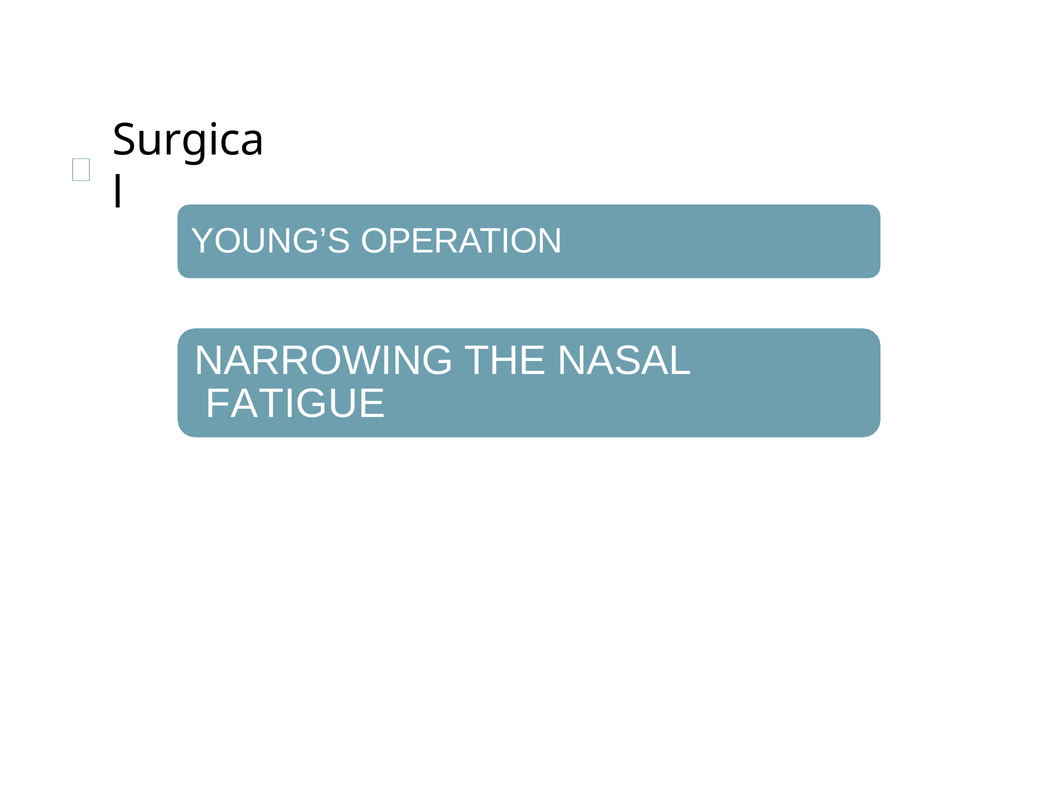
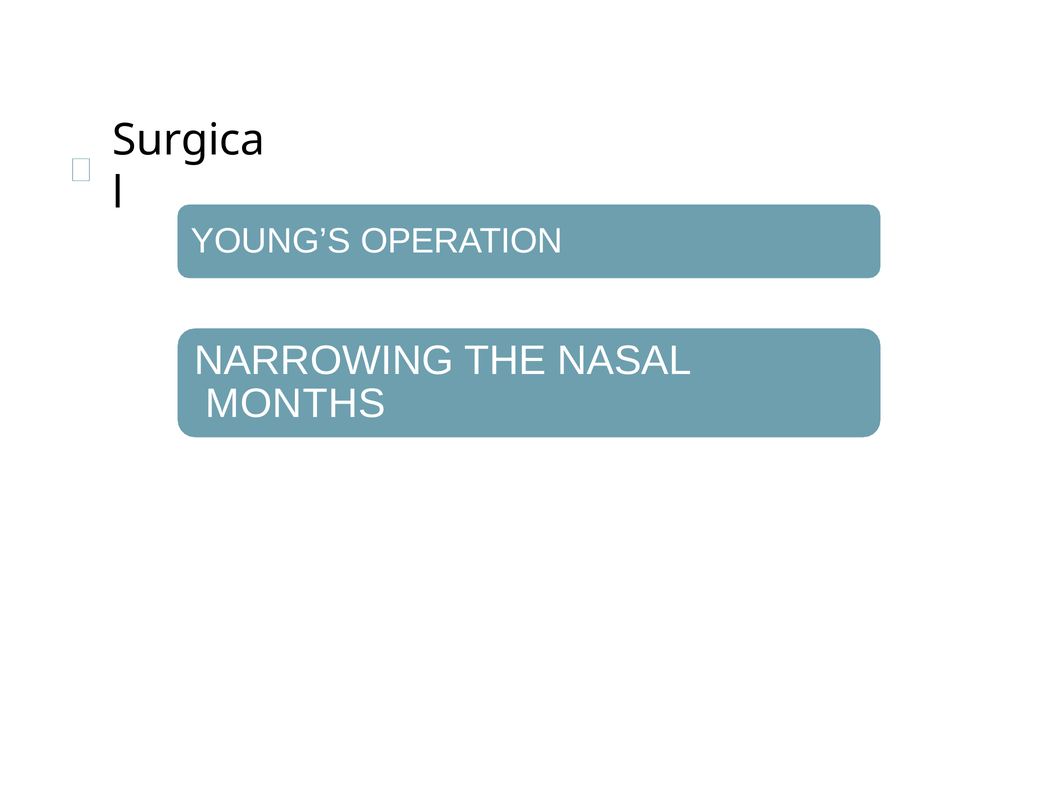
FATIGUE: FATIGUE -> MONTHS (295, 403)
